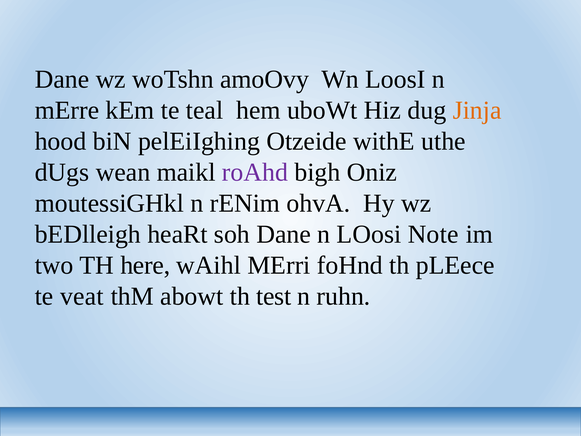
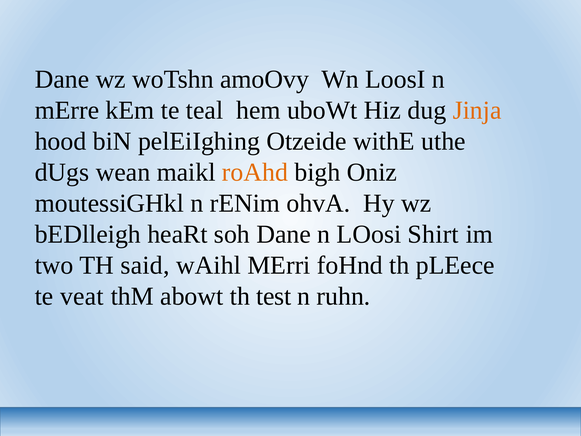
roAhd colour: purple -> orange (255, 172)
Note: Note -> Shirt (433, 234)
here: here -> said (145, 265)
